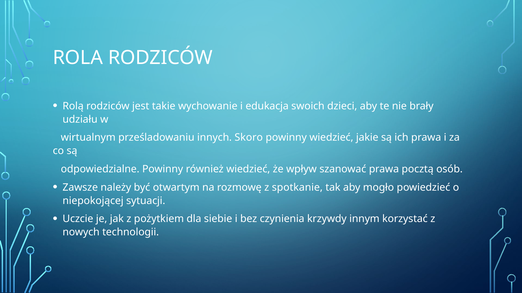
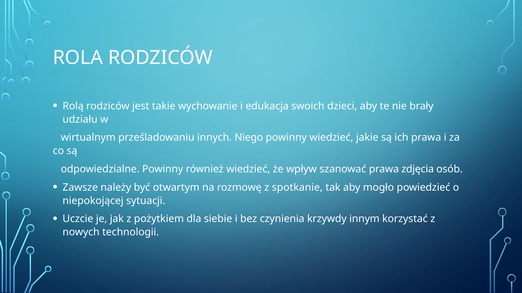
Skoro: Skoro -> Niego (249, 138)
pocztą: pocztą -> zdjęcia (418, 169)
